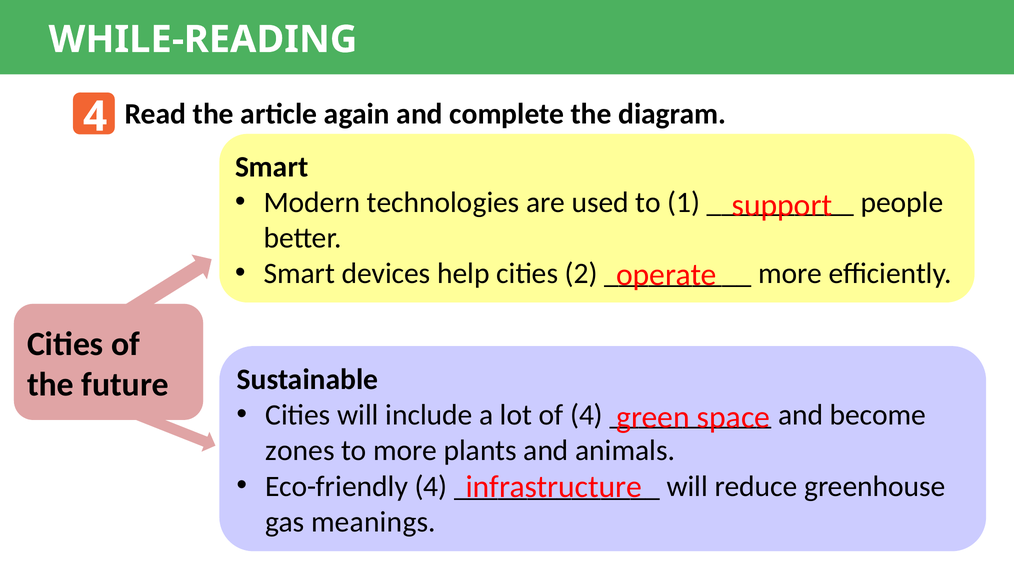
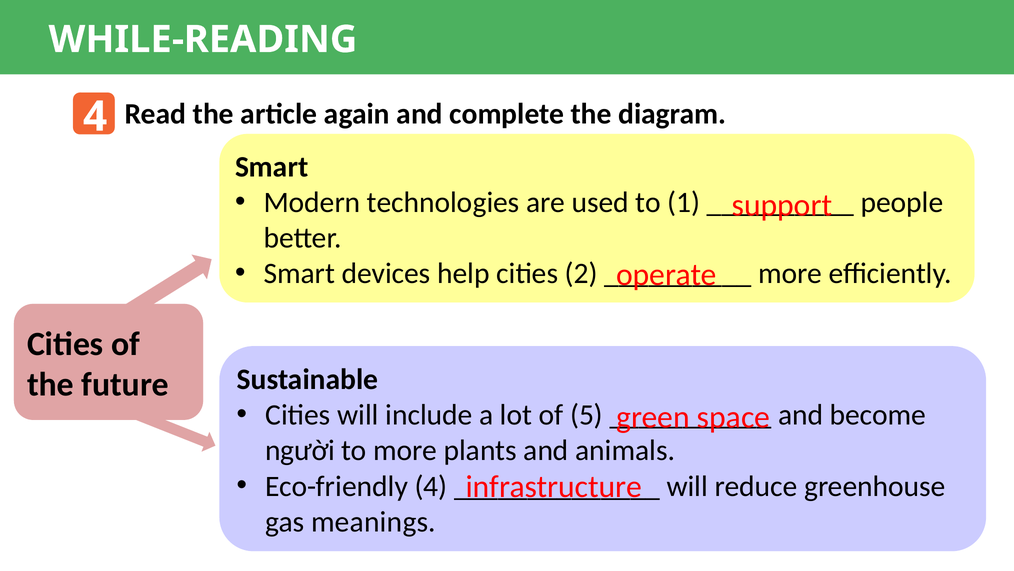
of 4: 4 -> 5 (586, 415)
zones: zones -> người (300, 450)
